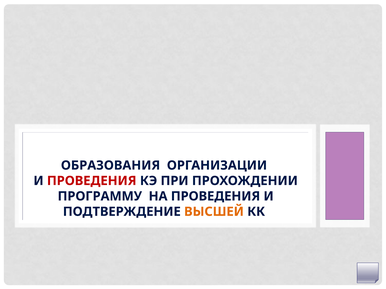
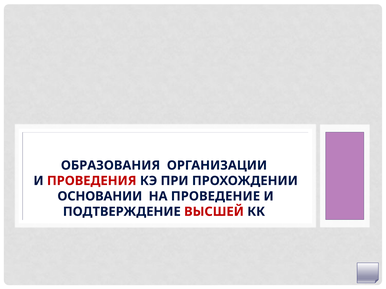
ПРОГРАММУ: ПРОГРАММУ -> ОСНОВАНИИ (100, 197)
НА ПРОВЕДЕНИЯ: ПРОВЕДЕНИЯ -> ПРОВЕДЕНИЕ (215, 197)
ВЫСШЕЙ colour: orange -> red (214, 212)
